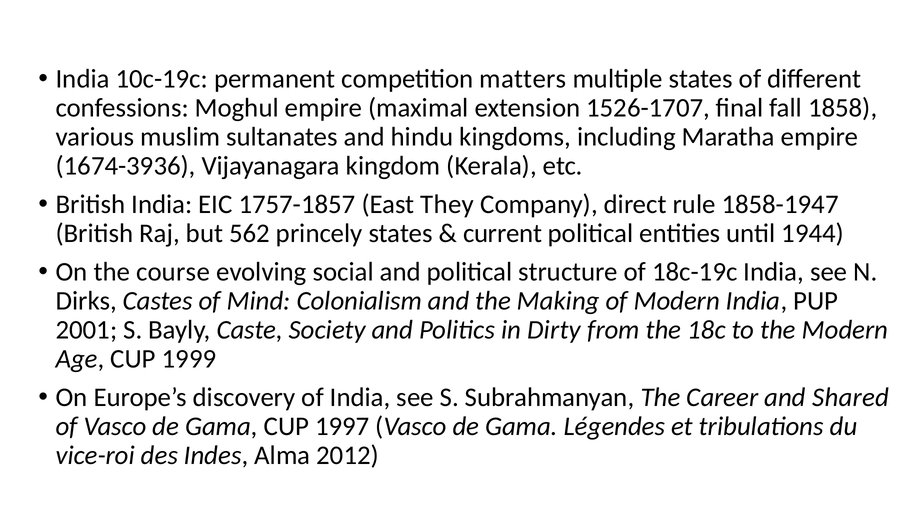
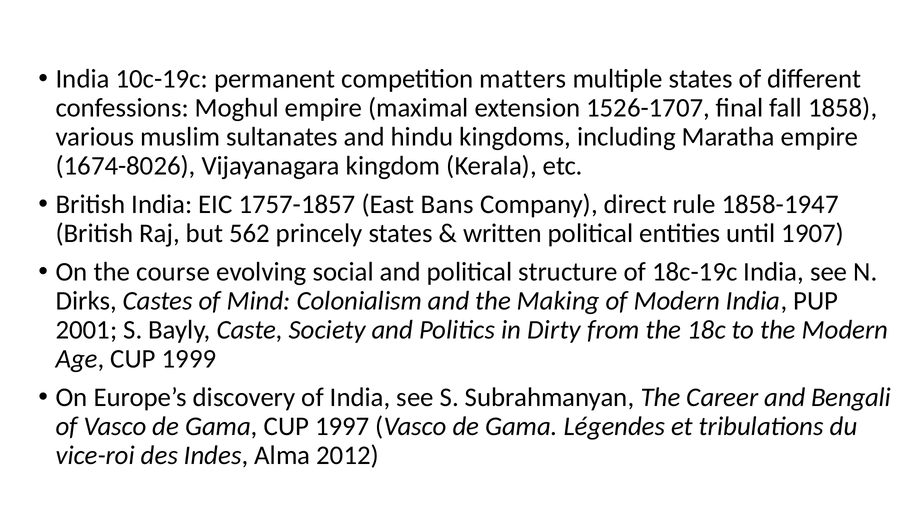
1674-3936: 1674-3936 -> 1674-8026 (126, 166)
They: They -> Bans (447, 205)
current: current -> written (503, 233)
1944: 1944 -> 1907 (813, 233)
Shared: Shared -> Bengali (851, 397)
